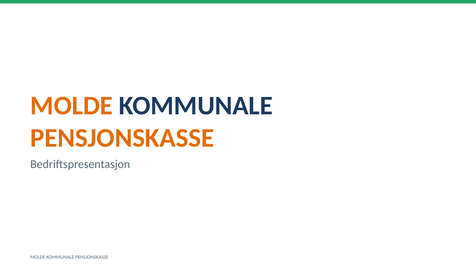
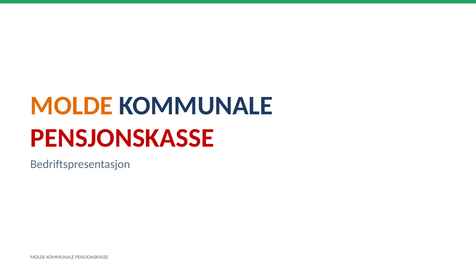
PENSJONSKASSE colour: orange -> red (122, 138)
